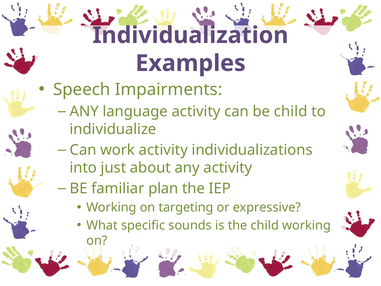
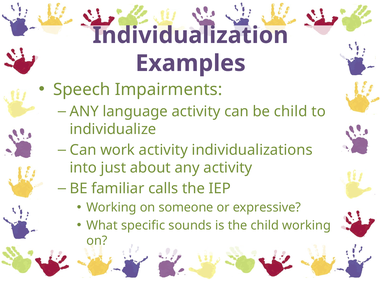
plan: plan -> calls (163, 188)
targeting: targeting -> someone (186, 207)
